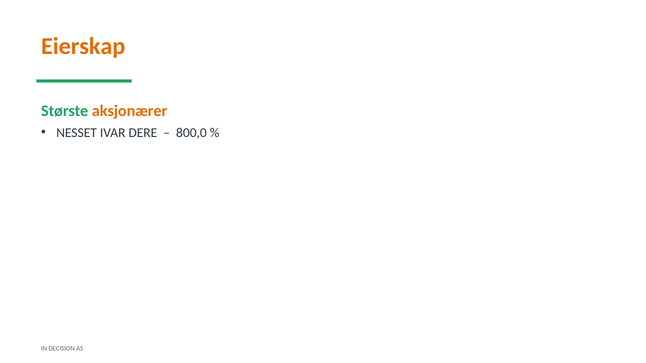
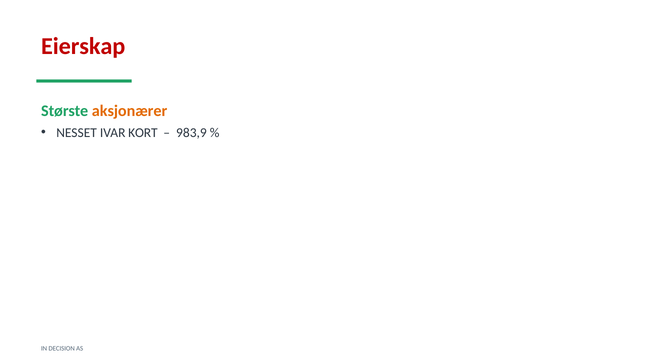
Eierskap colour: orange -> red (83, 46)
DERE: DERE -> KORT (143, 133)
800,0: 800,0 -> 983,9 (191, 133)
